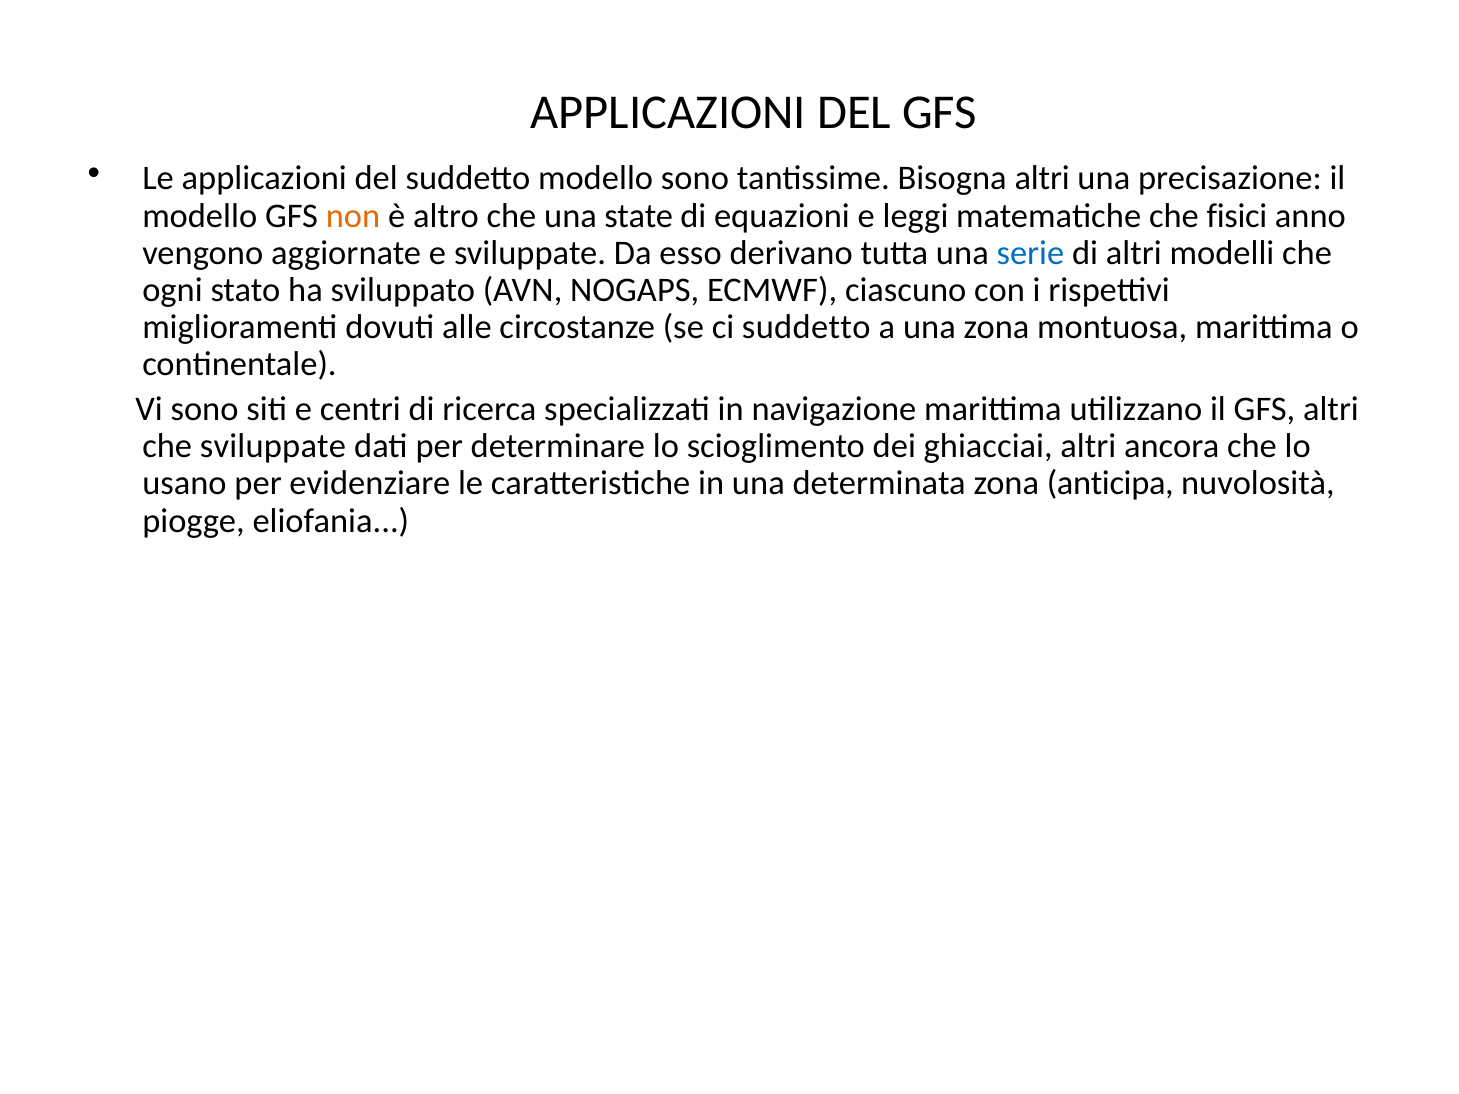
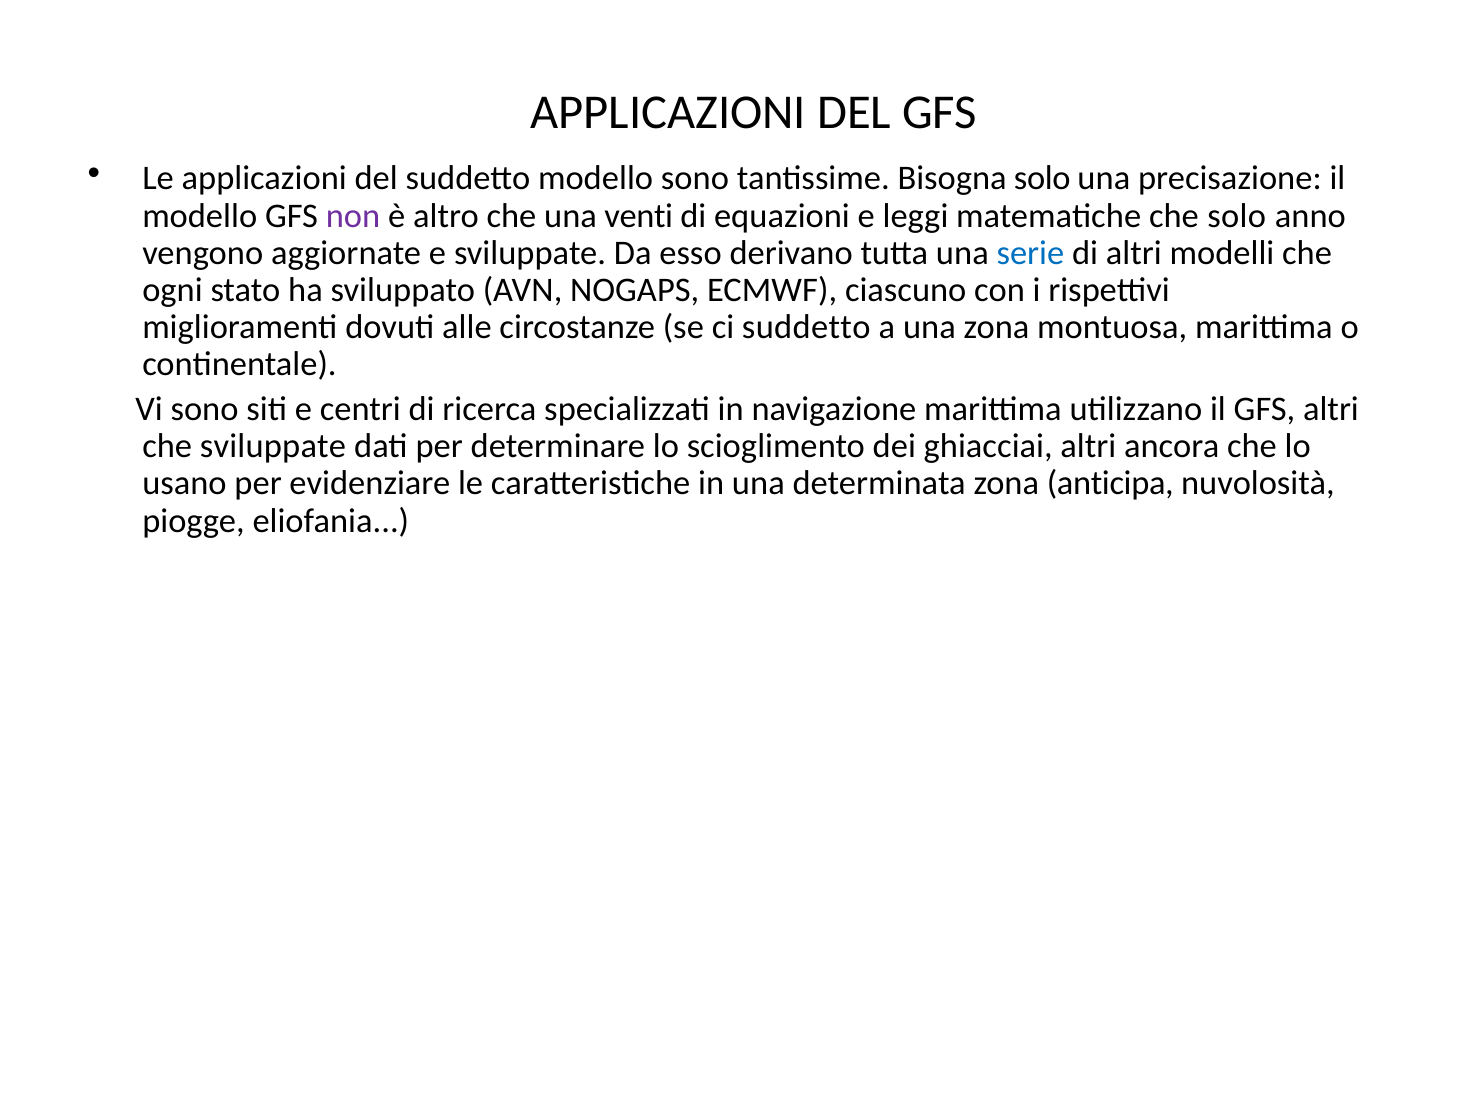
Bisogna altri: altri -> solo (1042, 179)
non colour: orange -> purple (353, 216)
state: state -> venti (639, 216)
che fisici: fisici -> solo (1237, 216)
